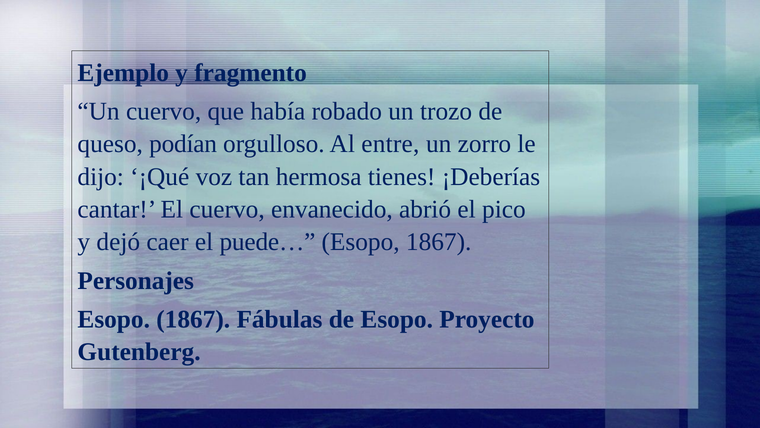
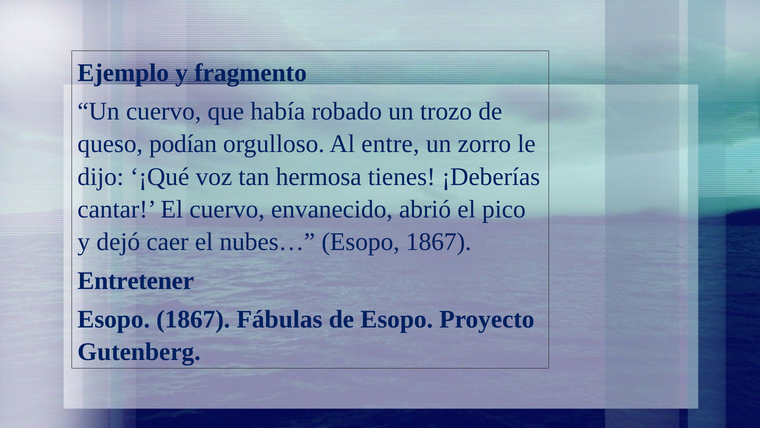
puede…: puede… -> nubes… (267, 241)
Personajes: Personajes -> Entretener (136, 280)
